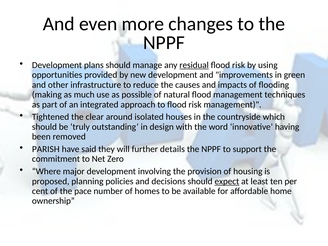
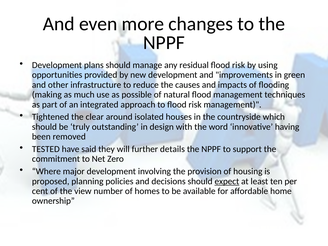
residual underline: present -> none (194, 65)
PARISH: PARISH -> TESTED (46, 149)
pace: pace -> view (83, 191)
